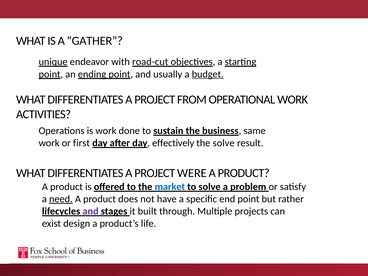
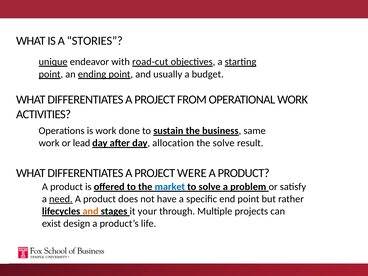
GATHER: GATHER -> STORIES (95, 41)
budget underline: present -> none (208, 74)
first: first -> lead (82, 143)
effectively: effectively -> allocation (173, 143)
and colour: purple -> orange (91, 211)
built: built -> your (147, 211)
